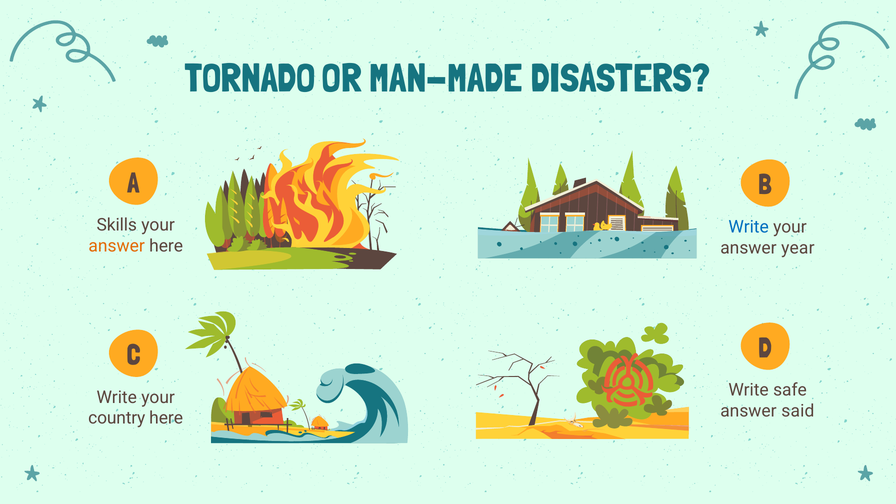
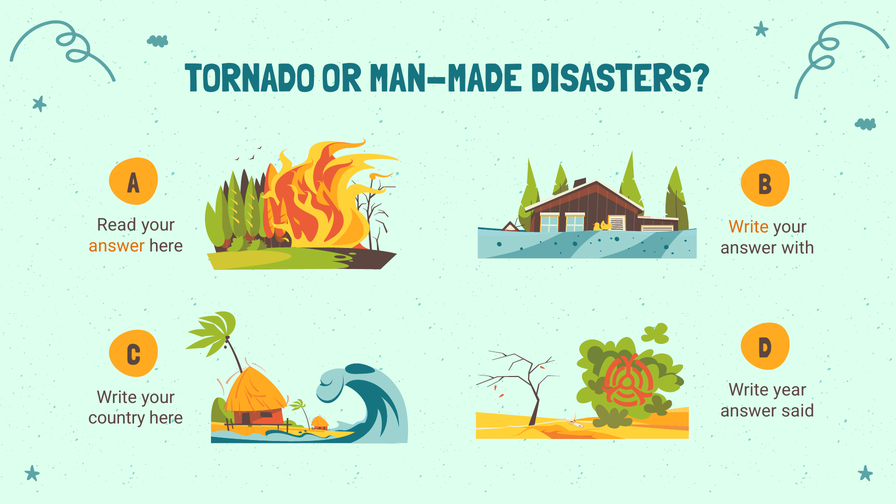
Skills: Skills -> Read (117, 225)
Write colour: blue -> orange (749, 227)
year: year -> with (798, 248)
safe: safe -> year (790, 390)
